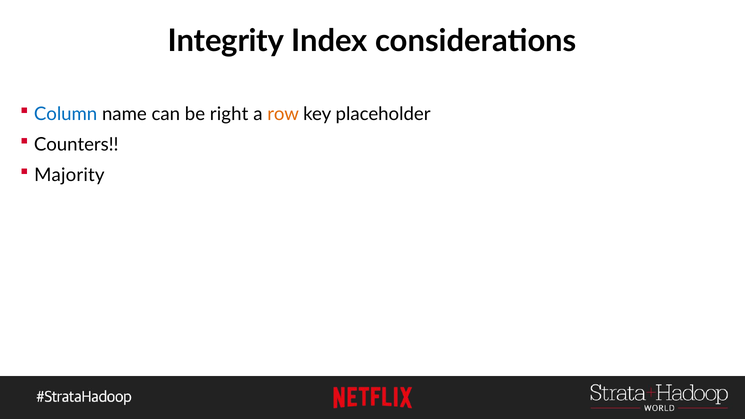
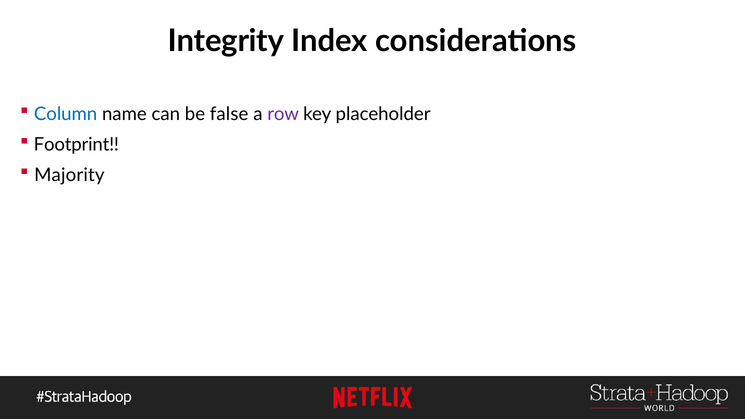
right: right -> false (229, 114)
row colour: orange -> purple (283, 114)
Counters: Counters -> Footprint (76, 145)
